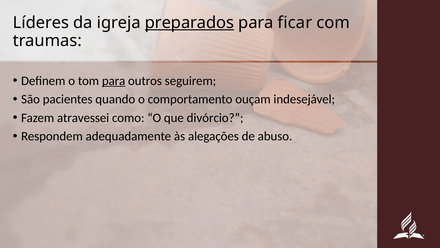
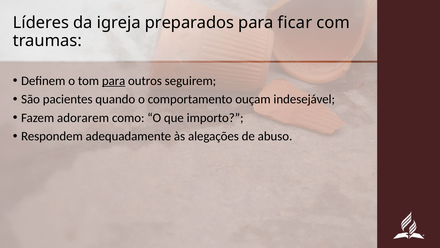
preparados underline: present -> none (189, 23)
atravessei: atravessei -> adorarem (83, 118)
divórcio: divórcio -> importo (215, 118)
